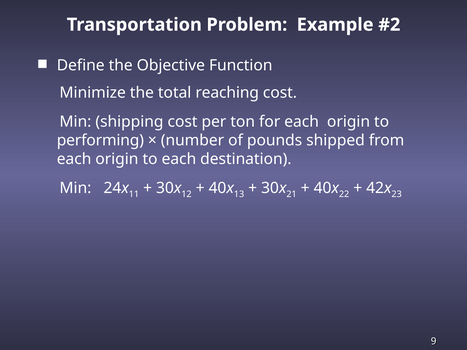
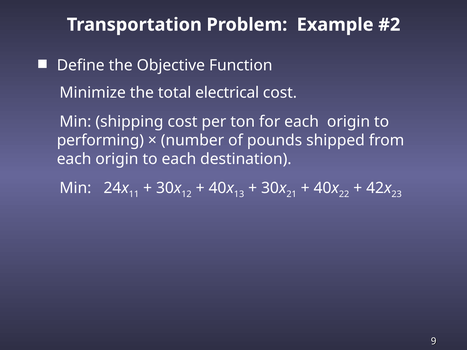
reaching: reaching -> electrical (227, 93)
